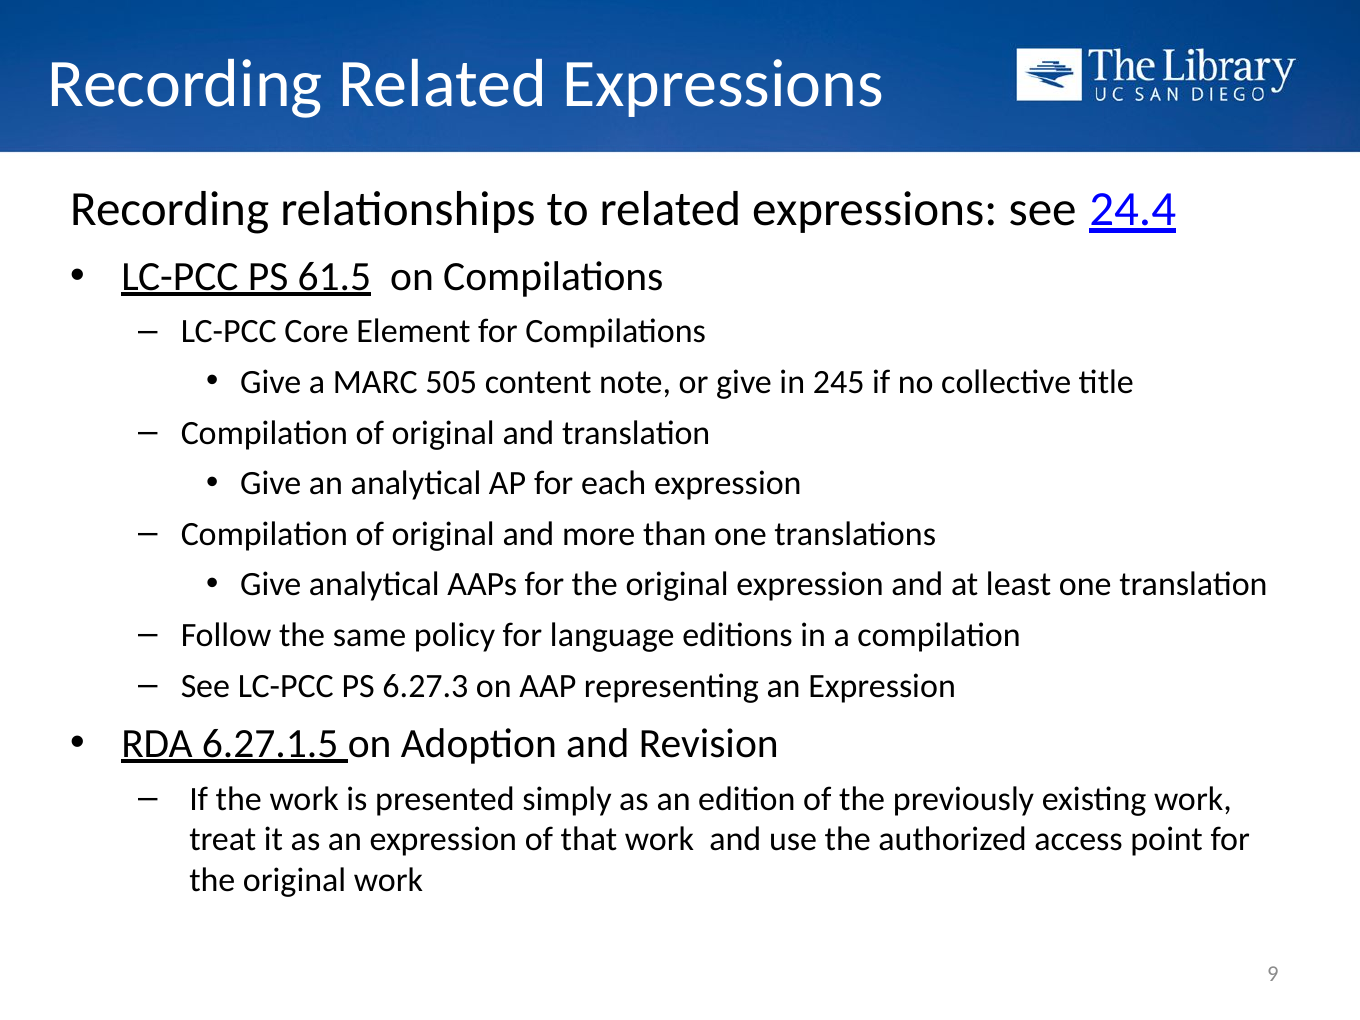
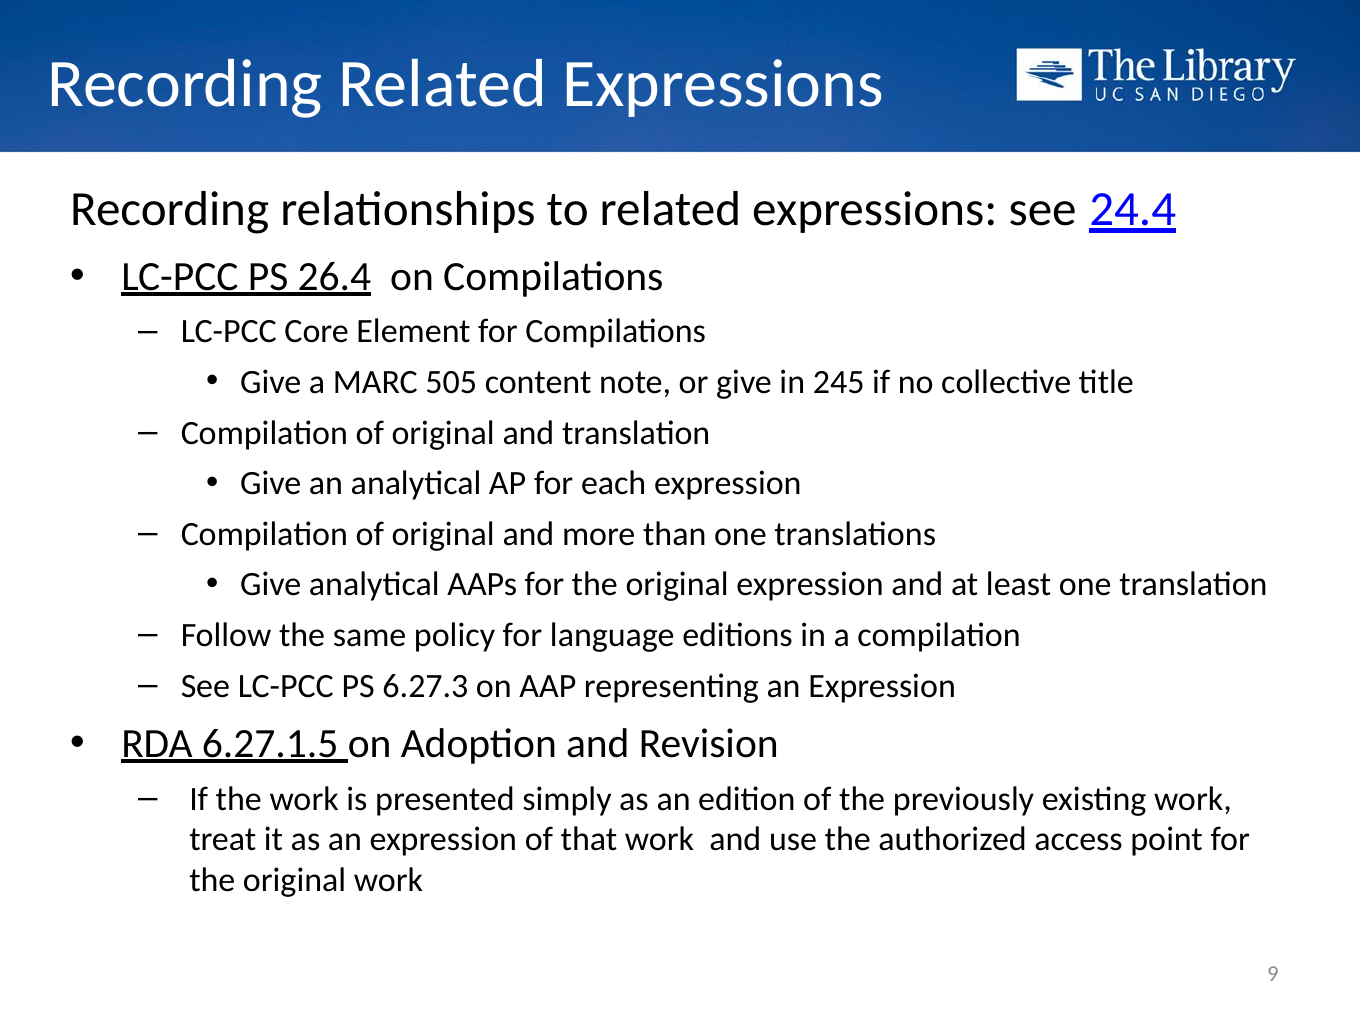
61.5: 61.5 -> 26.4 (334, 276)
